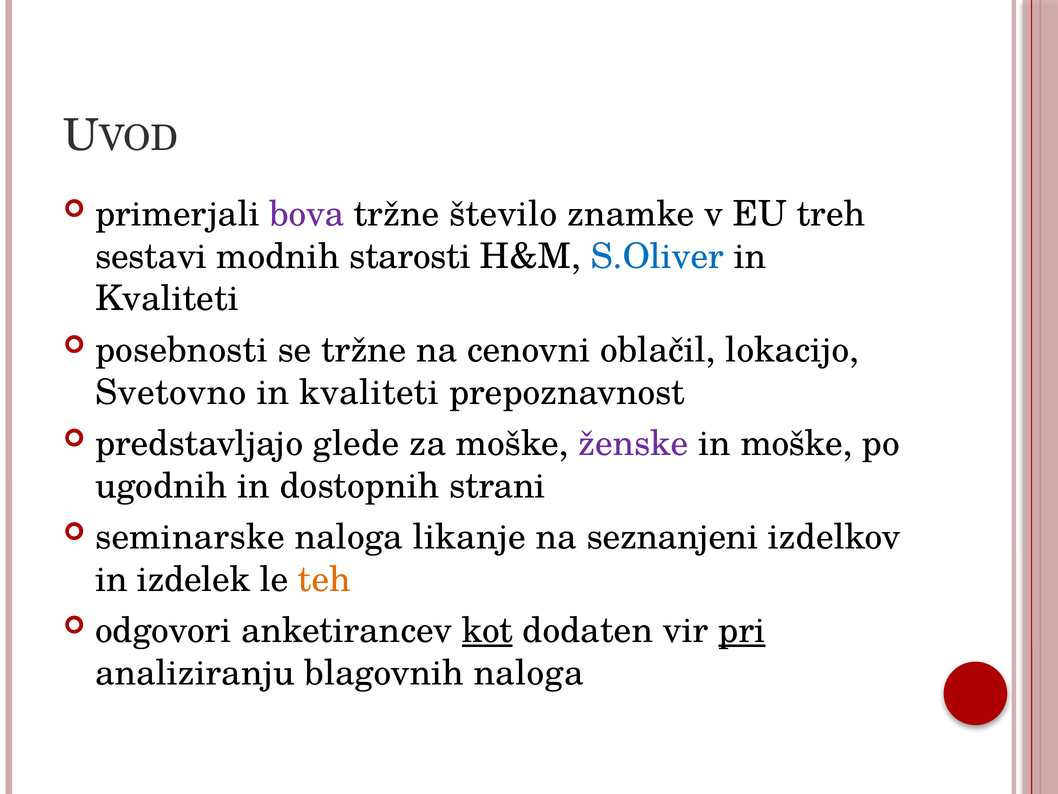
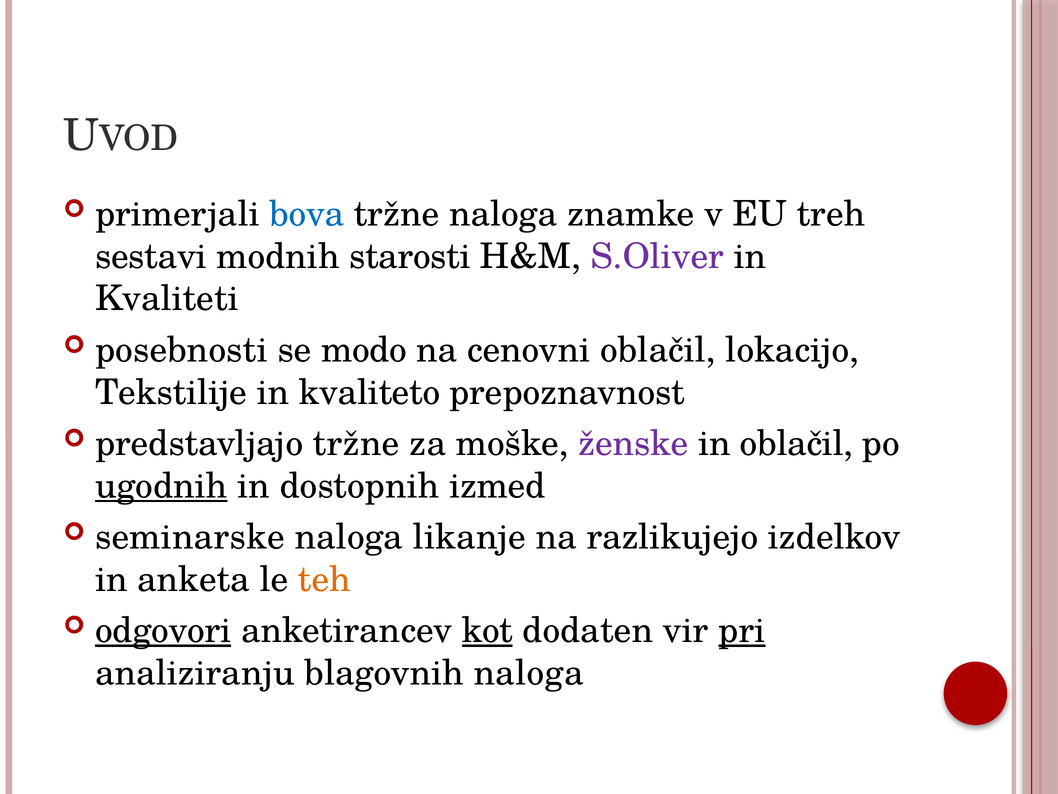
bova colour: purple -> blue (307, 214)
tržne število: število -> naloga (503, 214)
S.Oliver colour: blue -> purple (657, 256)
se tržne: tržne -> modo (364, 350)
Svetovno: Svetovno -> Tekstilije (171, 392)
kvaliteti: kvaliteti -> kvaliteto (369, 392)
predstavljajo glede: glede -> tržne (356, 443)
in moške: moške -> oblačil (797, 443)
ugodnih underline: none -> present (161, 486)
strani: strani -> izmed (497, 486)
seznanjeni: seznanjeni -> razlikujejo (672, 537)
izdelek: izdelek -> anketa (194, 579)
odgovori underline: none -> present (163, 630)
